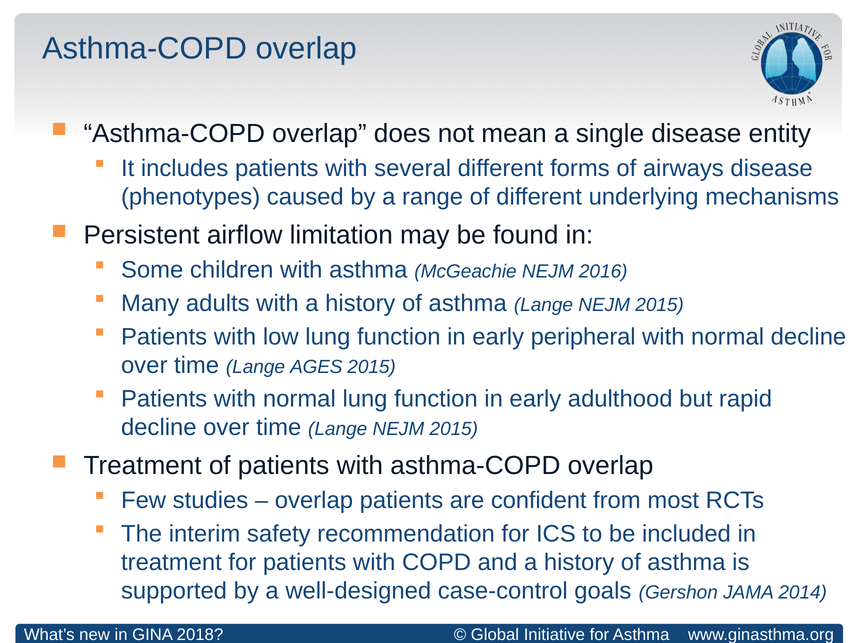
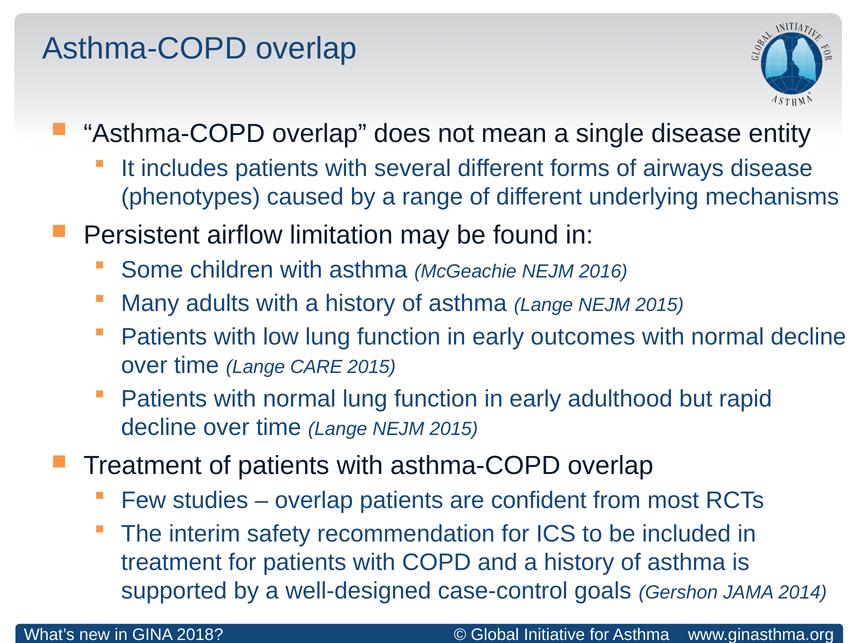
peripheral: peripheral -> outcomes (583, 337)
AGES: AGES -> CARE (316, 367)
